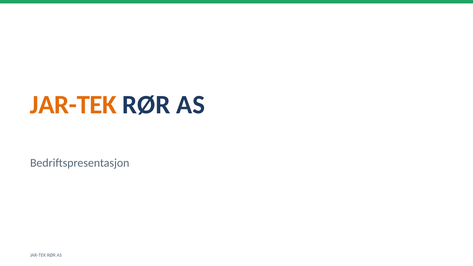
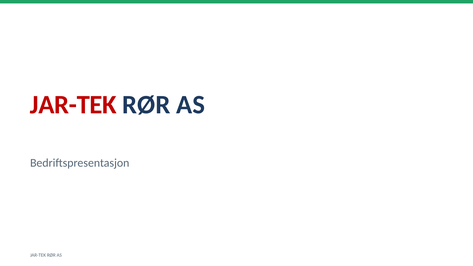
JAR-TEK colour: orange -> red (73, 105)
